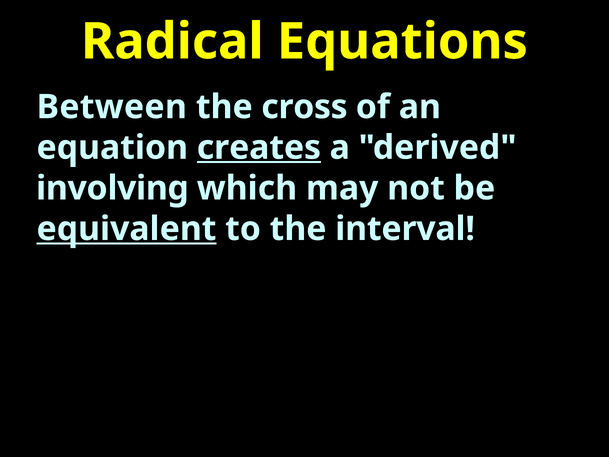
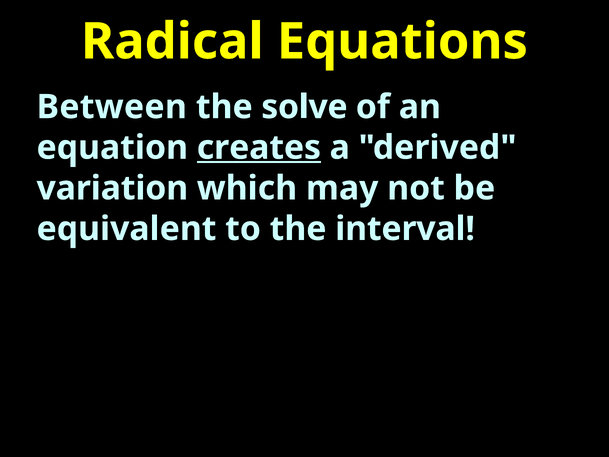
cross: cross -> solve (304, 107)
involving: involving -> variation (112, 188)
equivalent underline: present -> none (126, 229)
